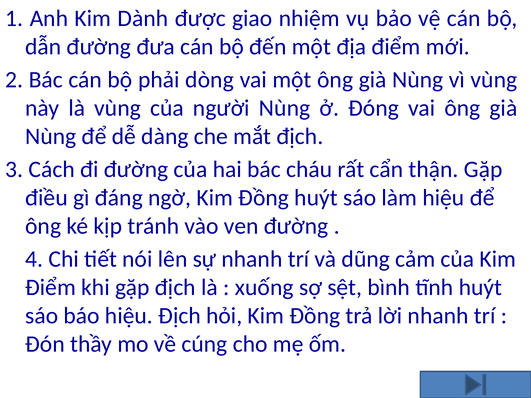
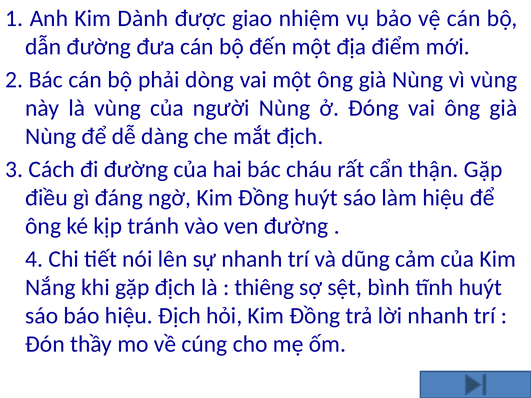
Điểm: Điểm -> Nắng (50, 288)
xuống: xuống -> thiêng (264, 288)
